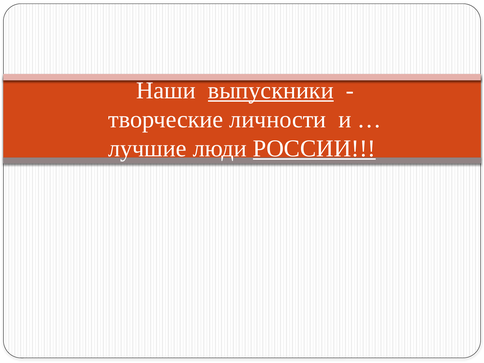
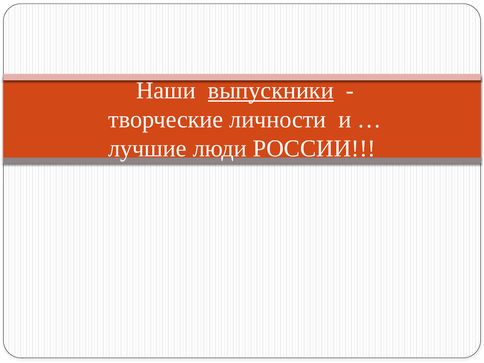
РОССИИ underline: present -> none (314, 149)
